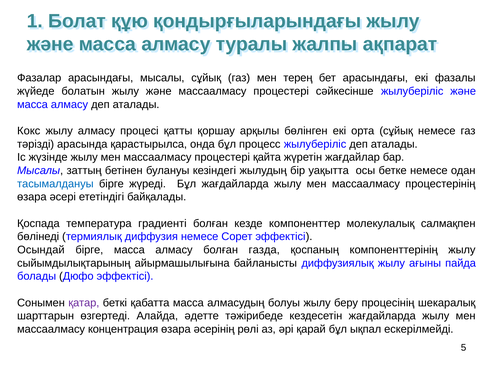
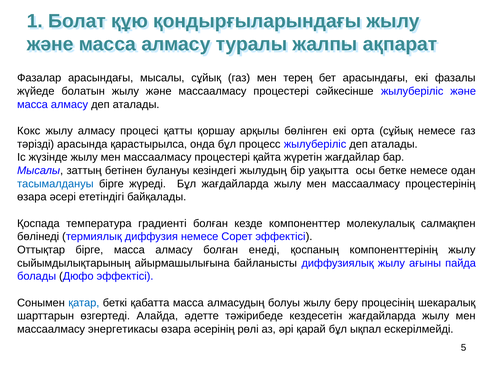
Осындай: Осындай -> Оттықтар (41, 250)
газда: газда -> енеді (264, 250)
қатар colour: purple -> blue (84, 303)
концентрация: концентрация -> энергетикасы (123, 329)
